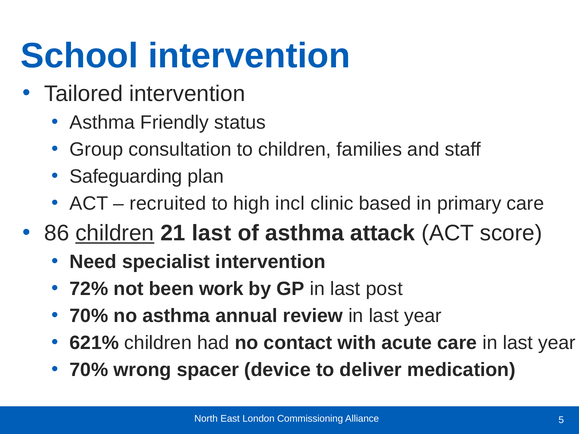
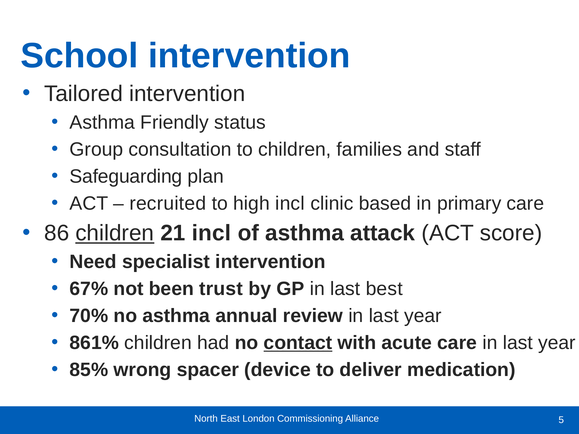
21 last: last -> incl (211, 233)
72%: 72% -> 67% (89, 289)
work: work -> trust (221, 289)
post: post -> best (384, 289)
621%: 621% -> 861% (94, 343)
contact underline: none -> present (298, 343)
70%: 70% -> 85% (89, 370)
